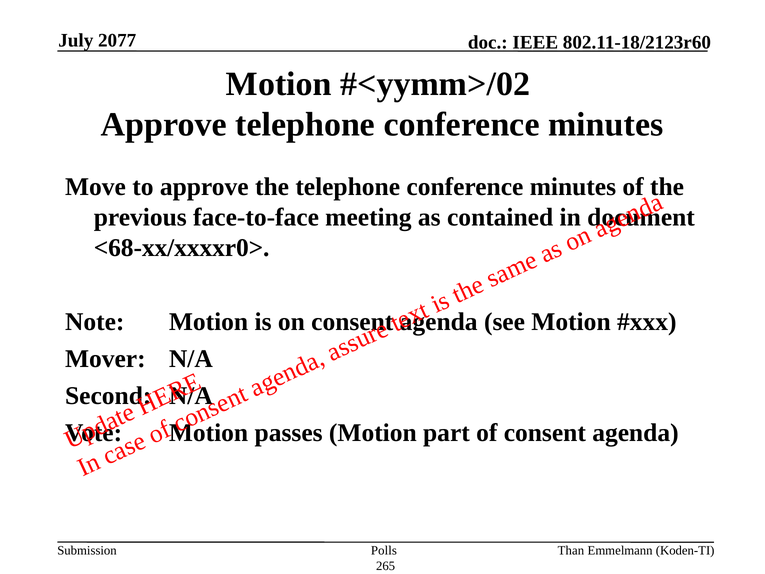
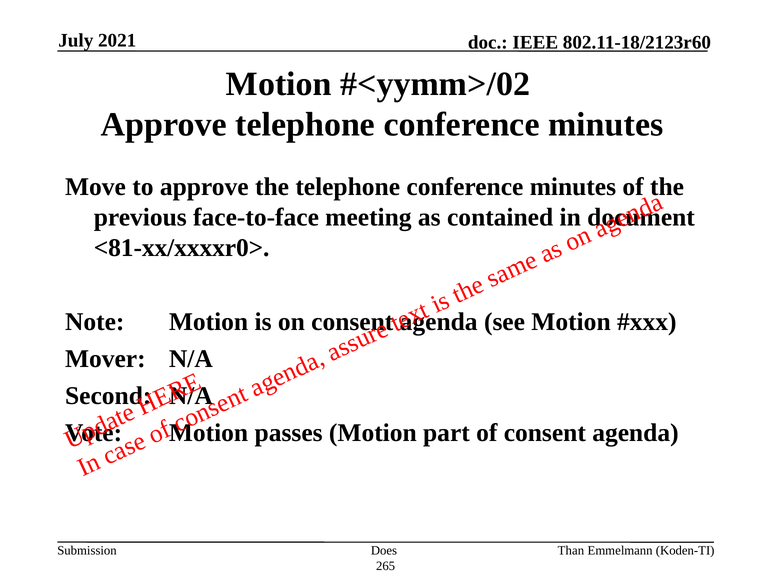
2077: 2077 -> 2021 (117, 41)
<68-xx/xxxxr0>: <68-xx/xxxxr0> -> <81-xx/xxxxr0> (182, 248)
Polls: Polls -> Does (384, 550)
